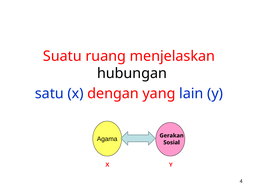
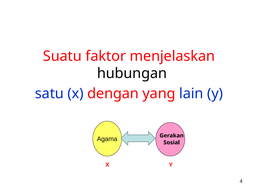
ruang: ruang -> faktor (106, 56)
